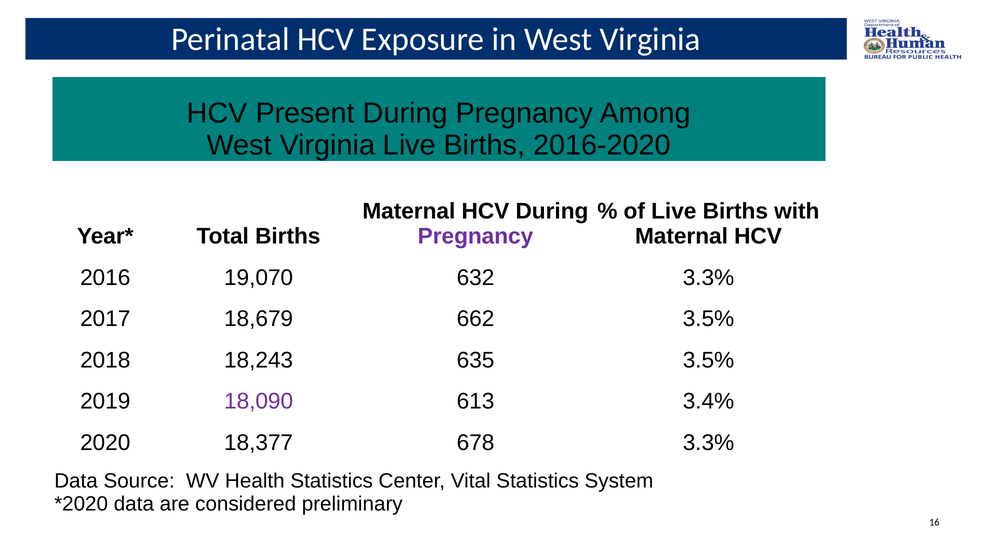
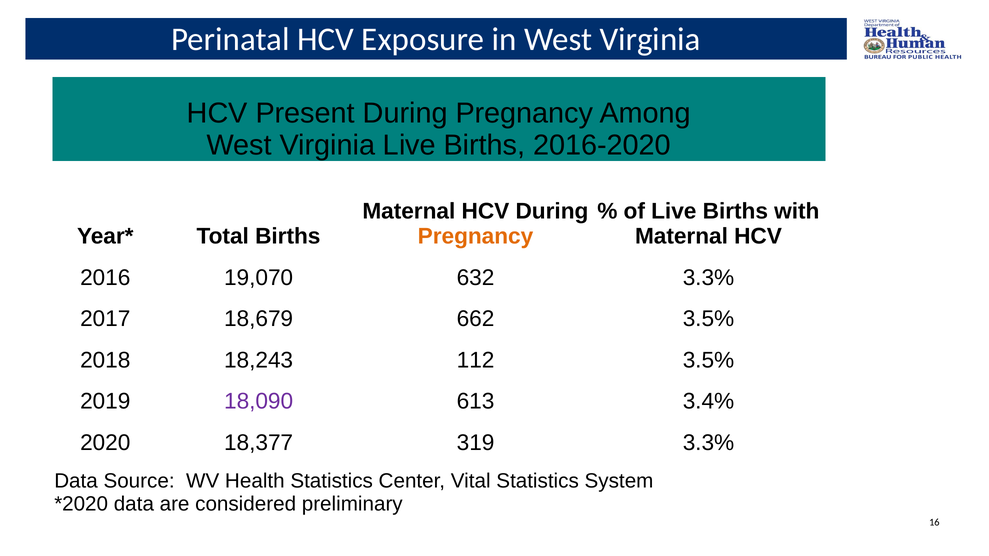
Pregnancy colour: purple -> orange (476, 237)
635: 635 -> 112 (476, 360)
678: 678 -> 319 (476, 443)
